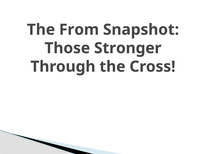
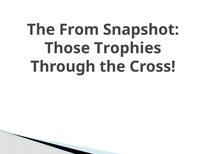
Stronger: Stronger -> Trophies (128, 48)
